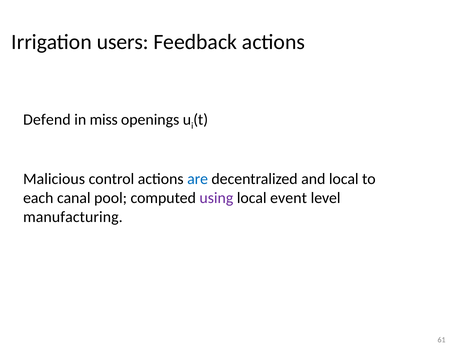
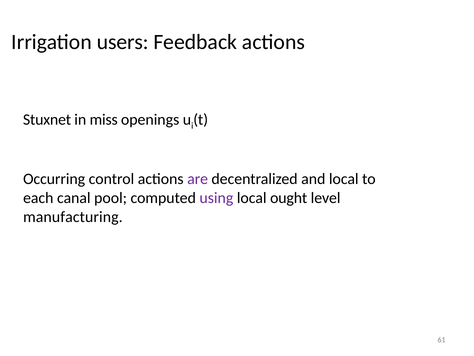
Defend: Defend -> Stuxnet (47, 119)
Malicious: Malicious -> Occurring (54, 179)
are colour: blue -> purple (198, 179)
event: event -> ought (289, 198)
